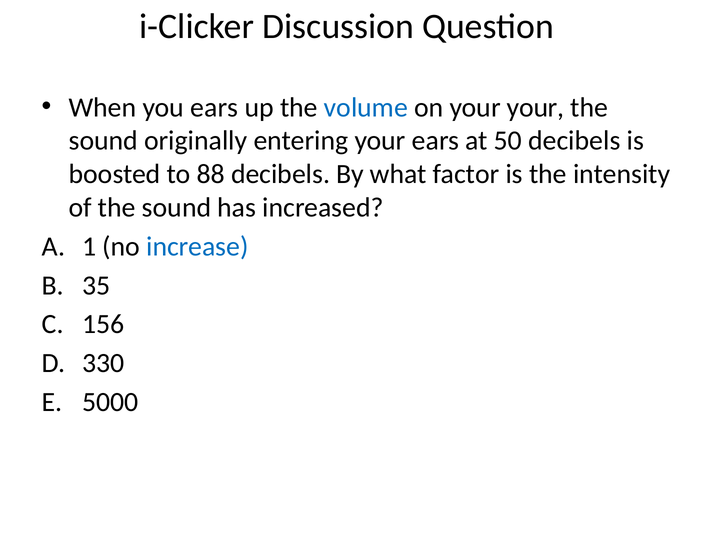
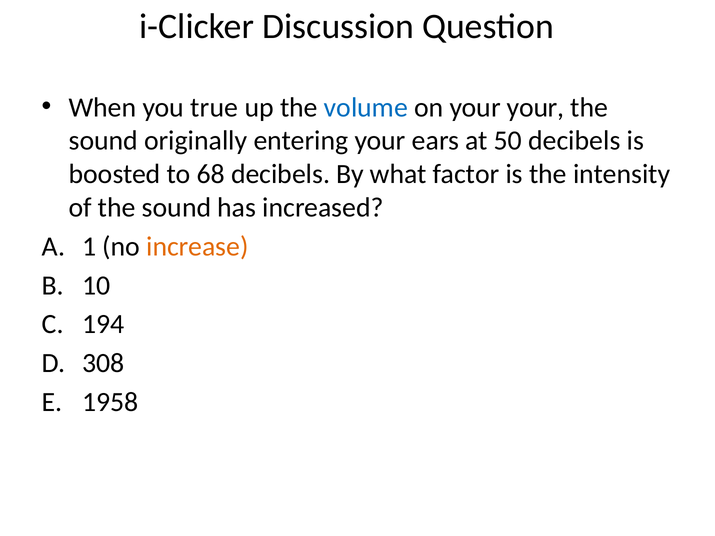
you ears: ears -> true (214, 107)
88: 88 -> 68 (211, 174)
increase colour: blue -> orange (197, 247)
35: 35 -> 10 (96, 285)
156: 156 -> 194 (103, 324)
330: 330 -> 308 (103, 363)
5000: 5000 -> 1958 (110, 402)
